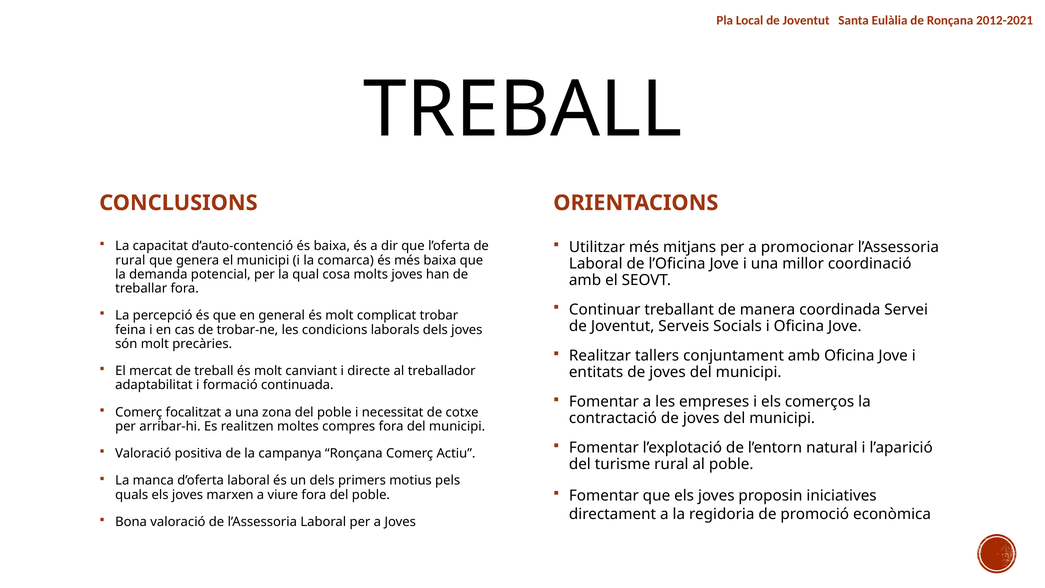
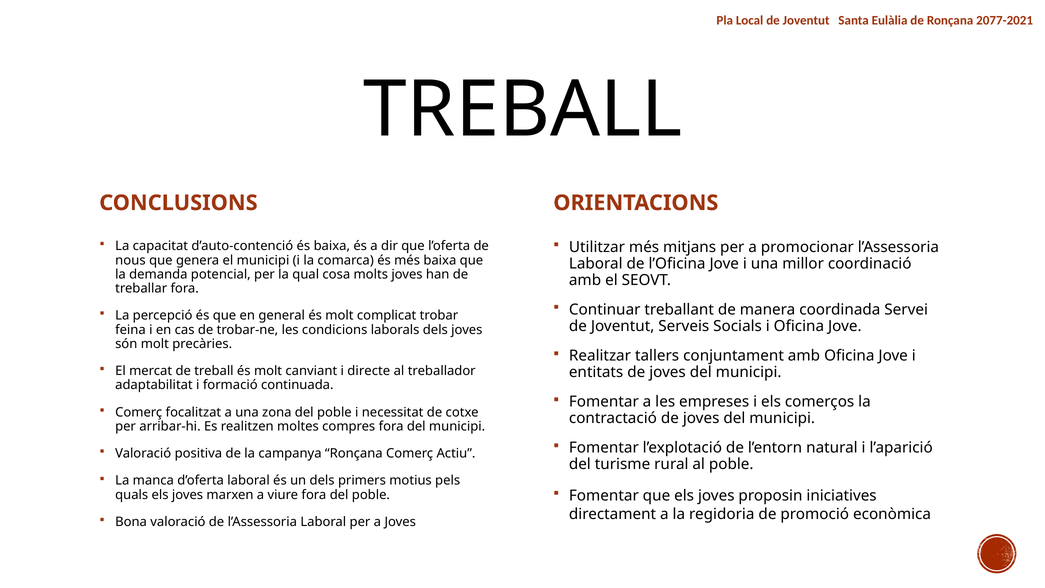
2012-2021: 2012-2021 -> 2077-2021 (1005, 20)
rural: rural -> nous (130, 260)
